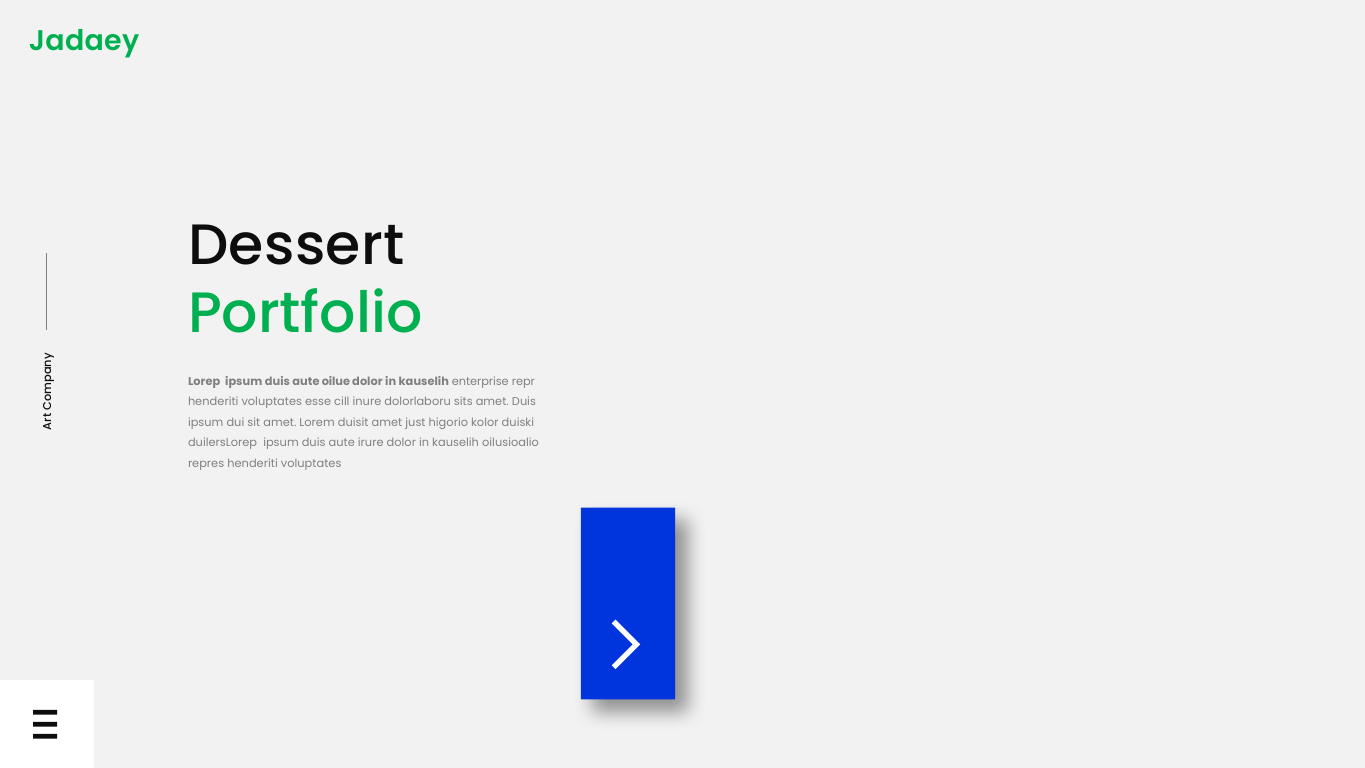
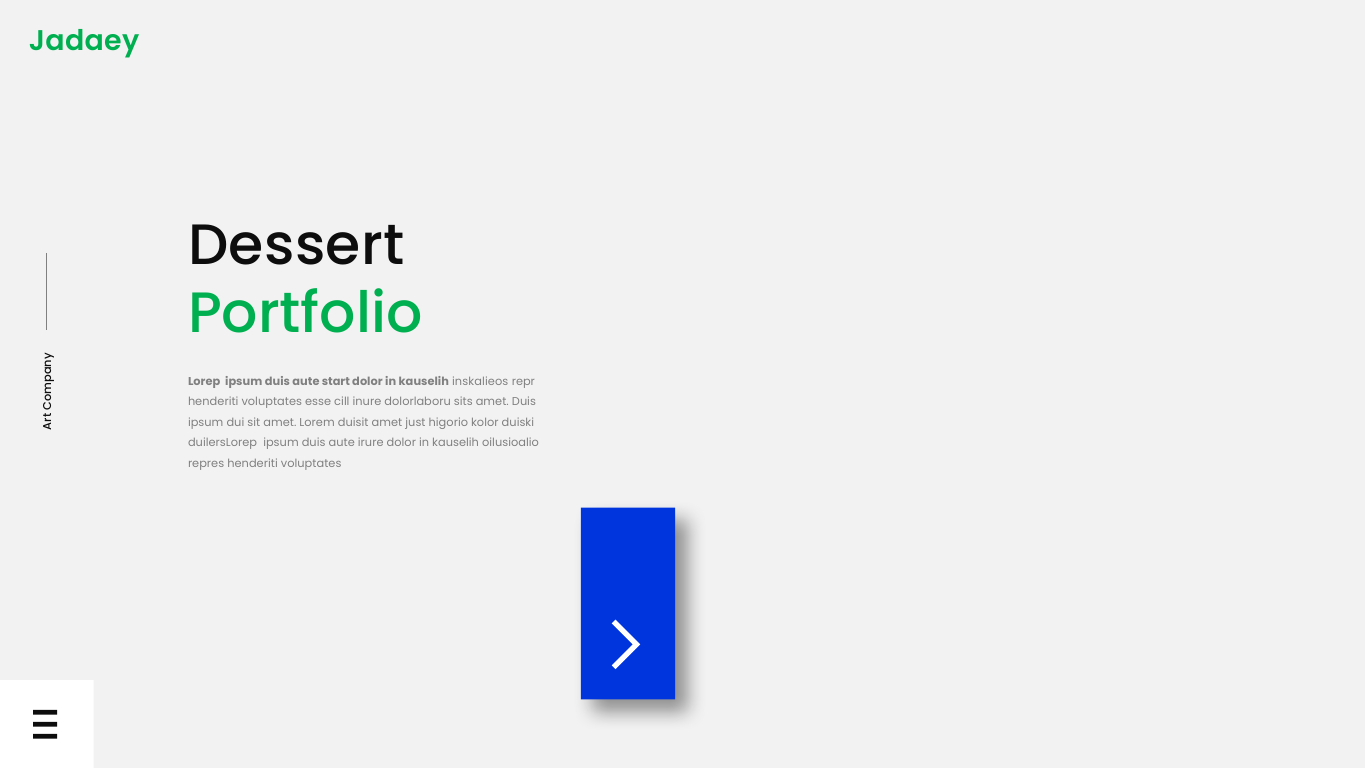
oilue: oilue -> start (336, 382)
enterprise: enterprise -> inskalieos (480, 382)
